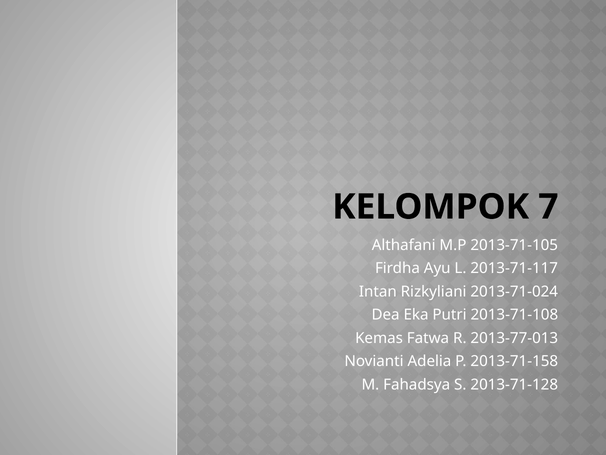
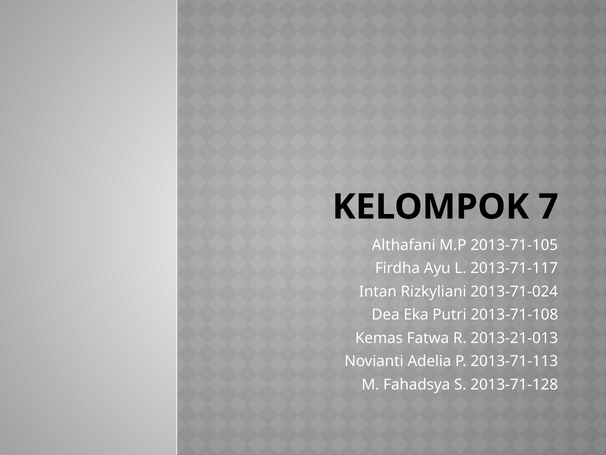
2013-77-013: 2013-77-013 -> 2013-21-013 (514, 338)
2013-71-158: 2013-71-158 -> 2013-71-113 (514, 361)
